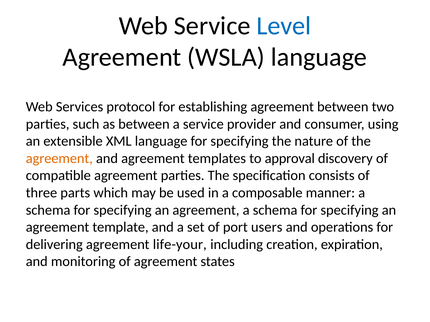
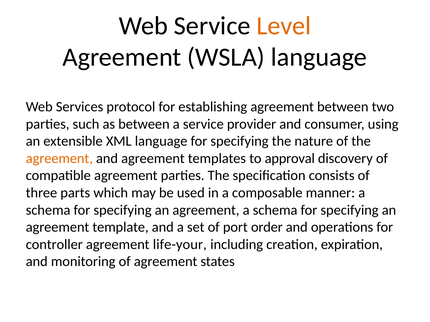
Level colour: blue -> orange (284, 26)
users: users -> order (267, 227)
delivering: delivering -> controller (54, 245)
